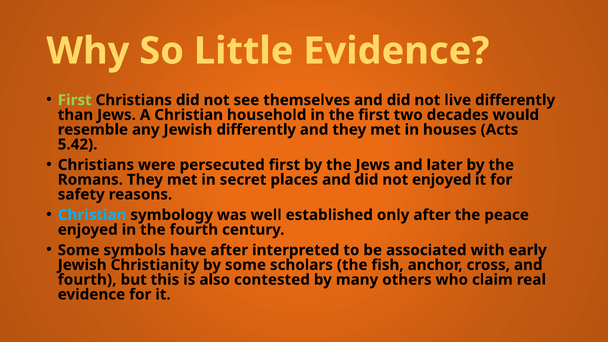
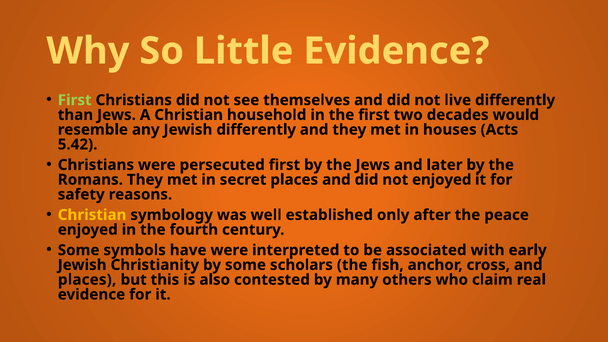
Christian colour: light blue -> yellow (92, 215)
have after: after -> were (229, 250)
fourth: fourth -> places (87, 280)
